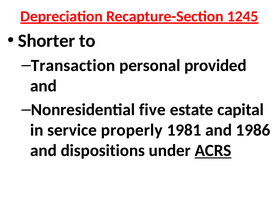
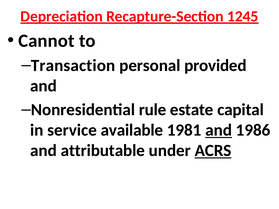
Shorter: Shorter -> Cannot (46, 41)
five: five -> rule (153, 110)
properly: properly -> available (132, 130)
and underline: none -> present (219, 130)
dispositions: dispositions -> attributable (103, 151)
